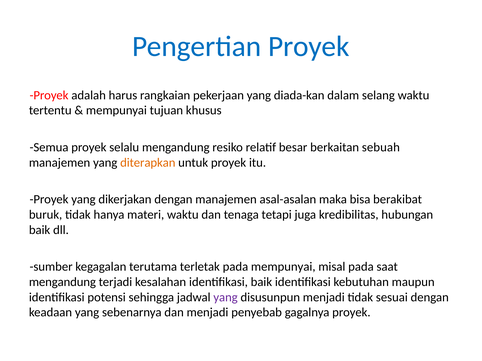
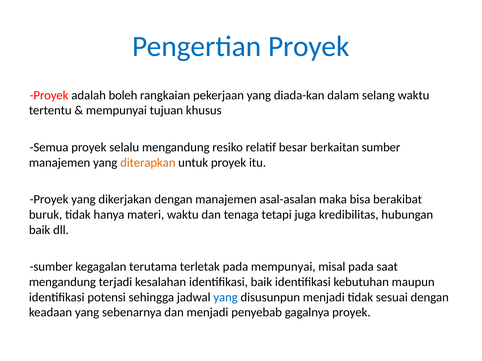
harus: harus -> boleh (123, 95)
berkaitan sebuah: sebuah -> sumber (381, 147)
yang colour: purple -> blue (226, 298)
